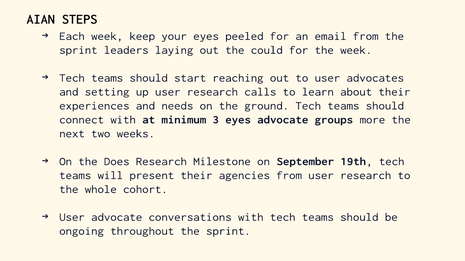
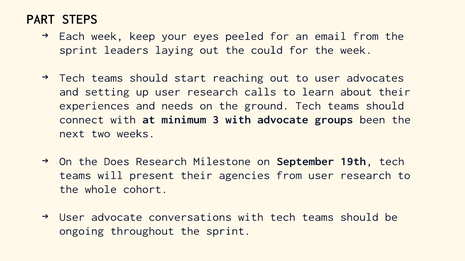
AIAN: AIAN -> PART (41, 19)
3 eyes: eyes -> with (238, 120)
more: more -> been (372, 120)
